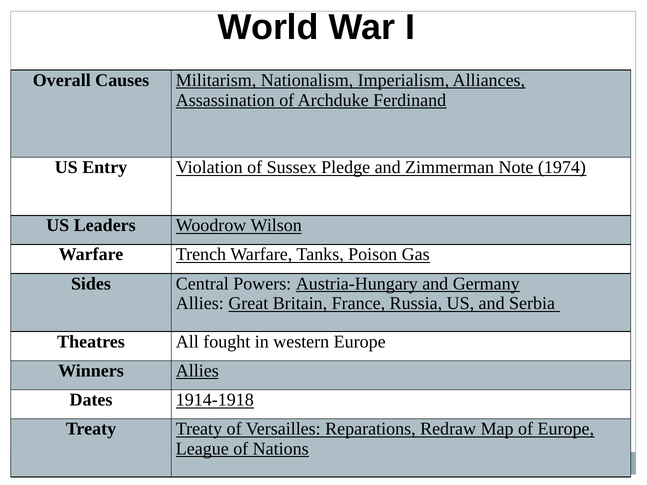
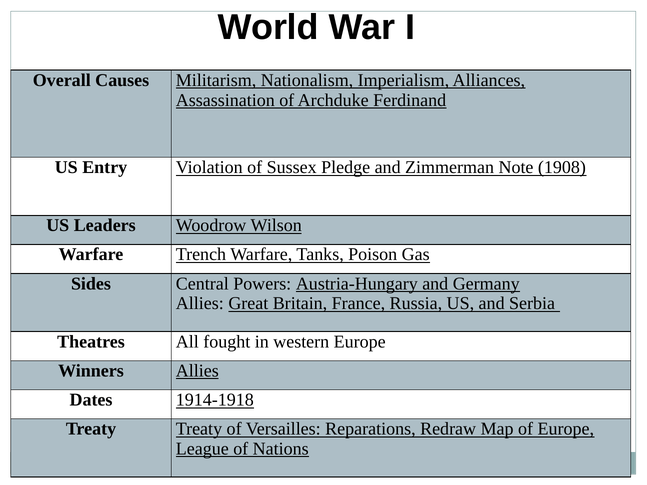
1974: 1974 -> 1908 (562, 167)
